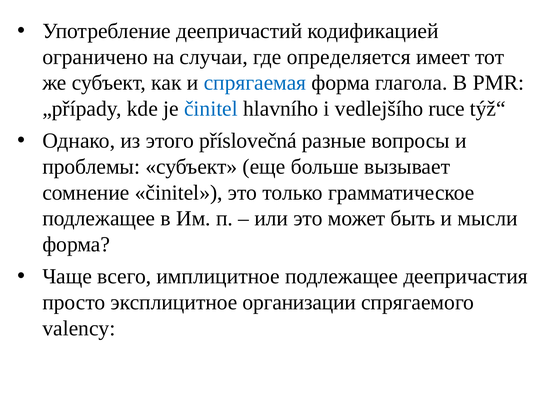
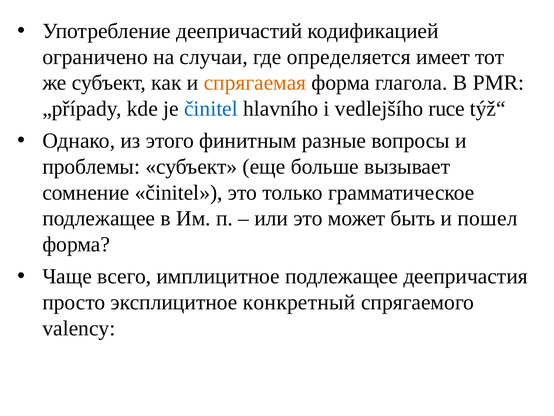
спрягаемая colour: blue -> orange (255, 83)
příslovečná: příslovečná -> финитным (248, 141)
мысли: мысли -> пошел (488, 218)
организации: организации -> конкретный (299, 302)
